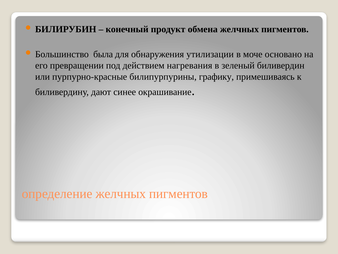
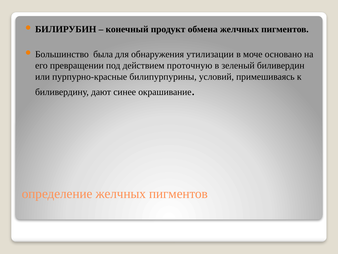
нагревания: нагревания -> проточную (190, 65)
графику: графику -> условий (216, 77)
